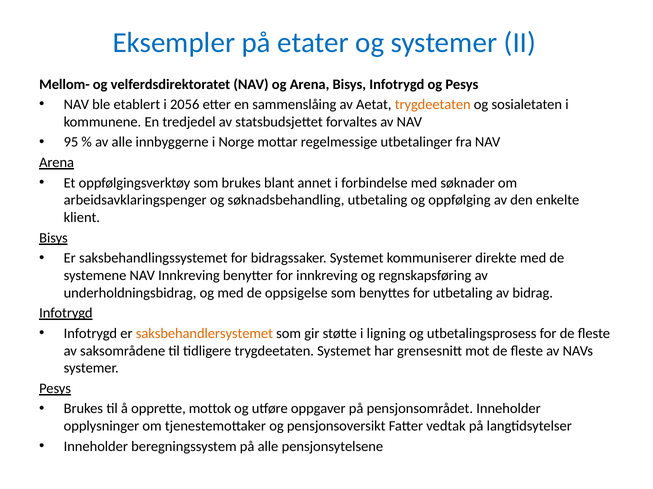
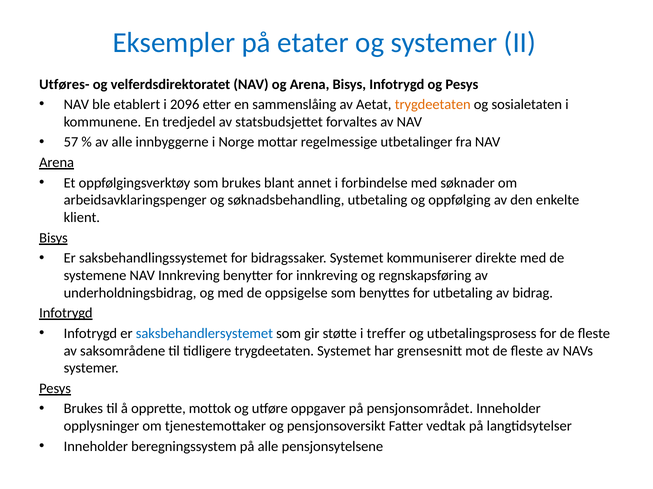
Mellom-: Mellom- -> Utføres- (64, 84)
2056: 2056 -> 2096 (185, 105)
95: 95 -> 57 (71, 142)
saksbehandlersystemet colour: orange -> blue (204, 334)
ligning: ligning -> treffer (386, 334)
